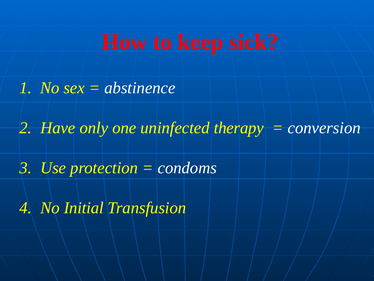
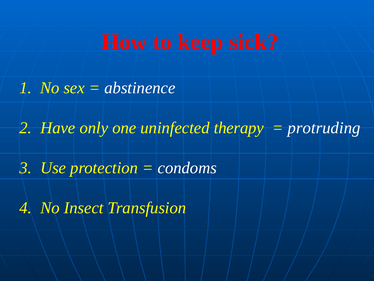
conversion: conversion -> protruding (324, 128)
Initial: Initial -> Insect (84, 207)
